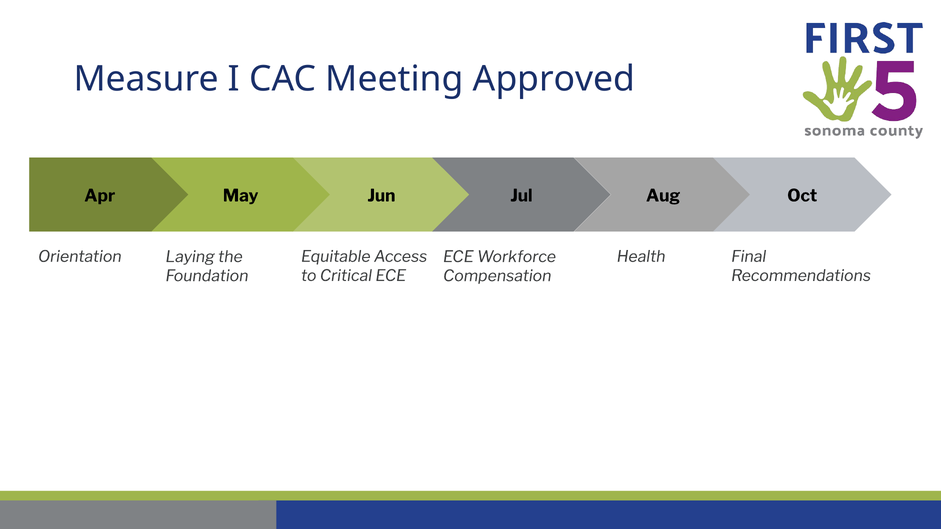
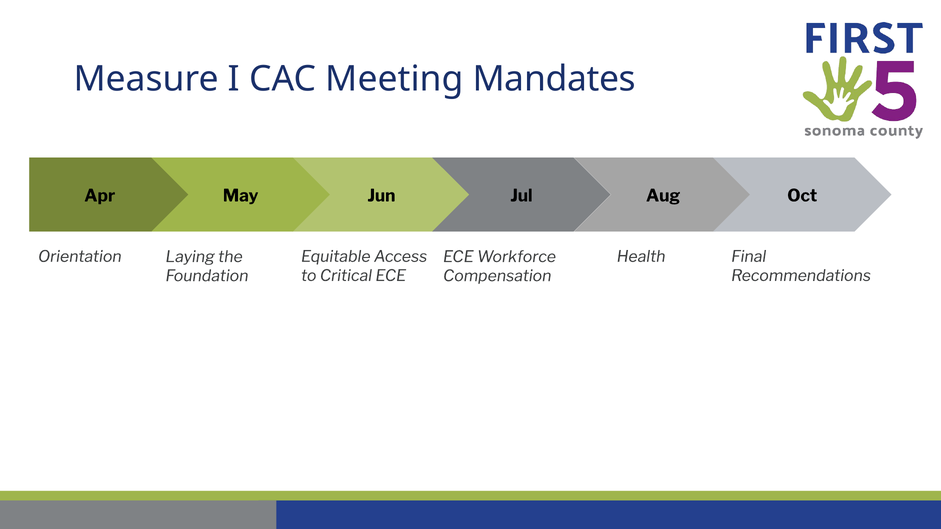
Approved: Approved -> Mandates (554, 79)
